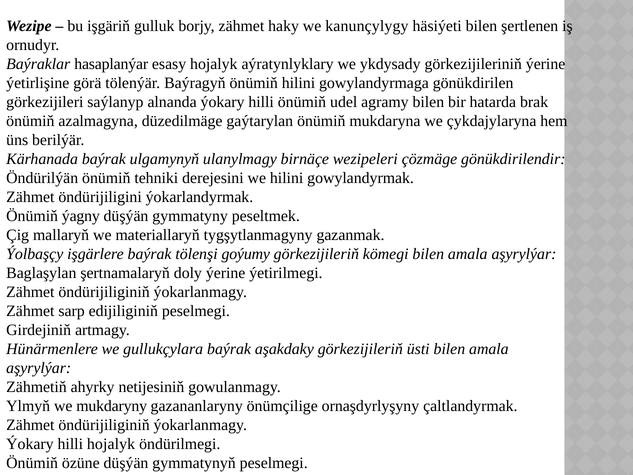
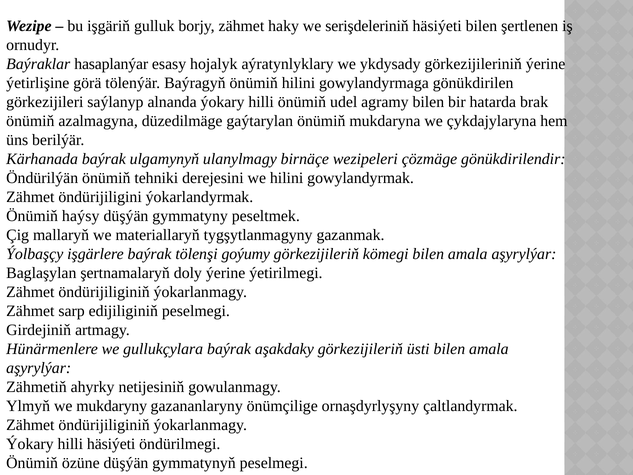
kanunçylygy: kanunçylygy -> serişdeleriniň (367, 26)
ýagny: ýagny -> haýsy (81, 216)
hilli hojalyk: hojalyk -> häsiýeti (111, 444)
